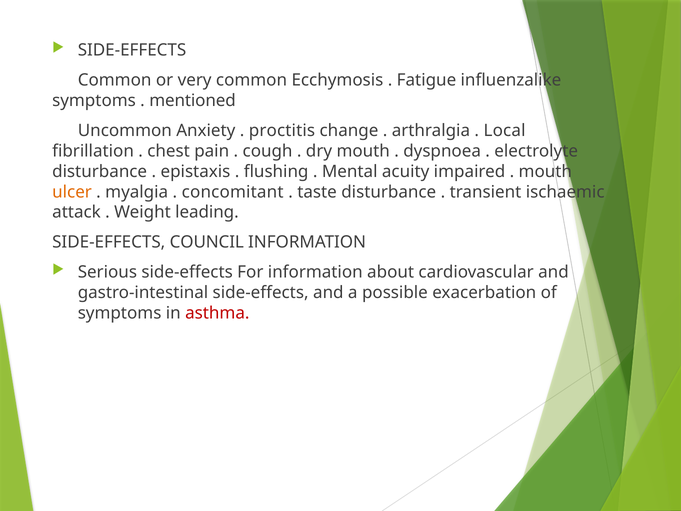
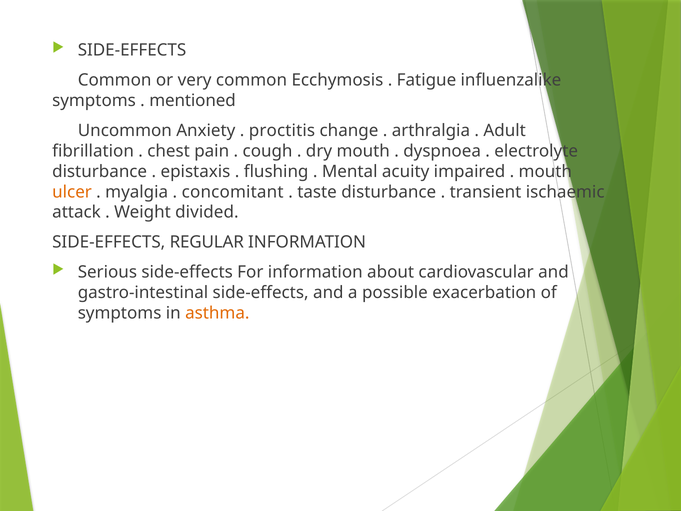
Local: Local -> Adult (505, 131)
leading: leading -> divided (207, 212)
COUNCIL: COUNCIL -> REGULAR (207, 242)
asthma colour: red -> orange (217, 313)
